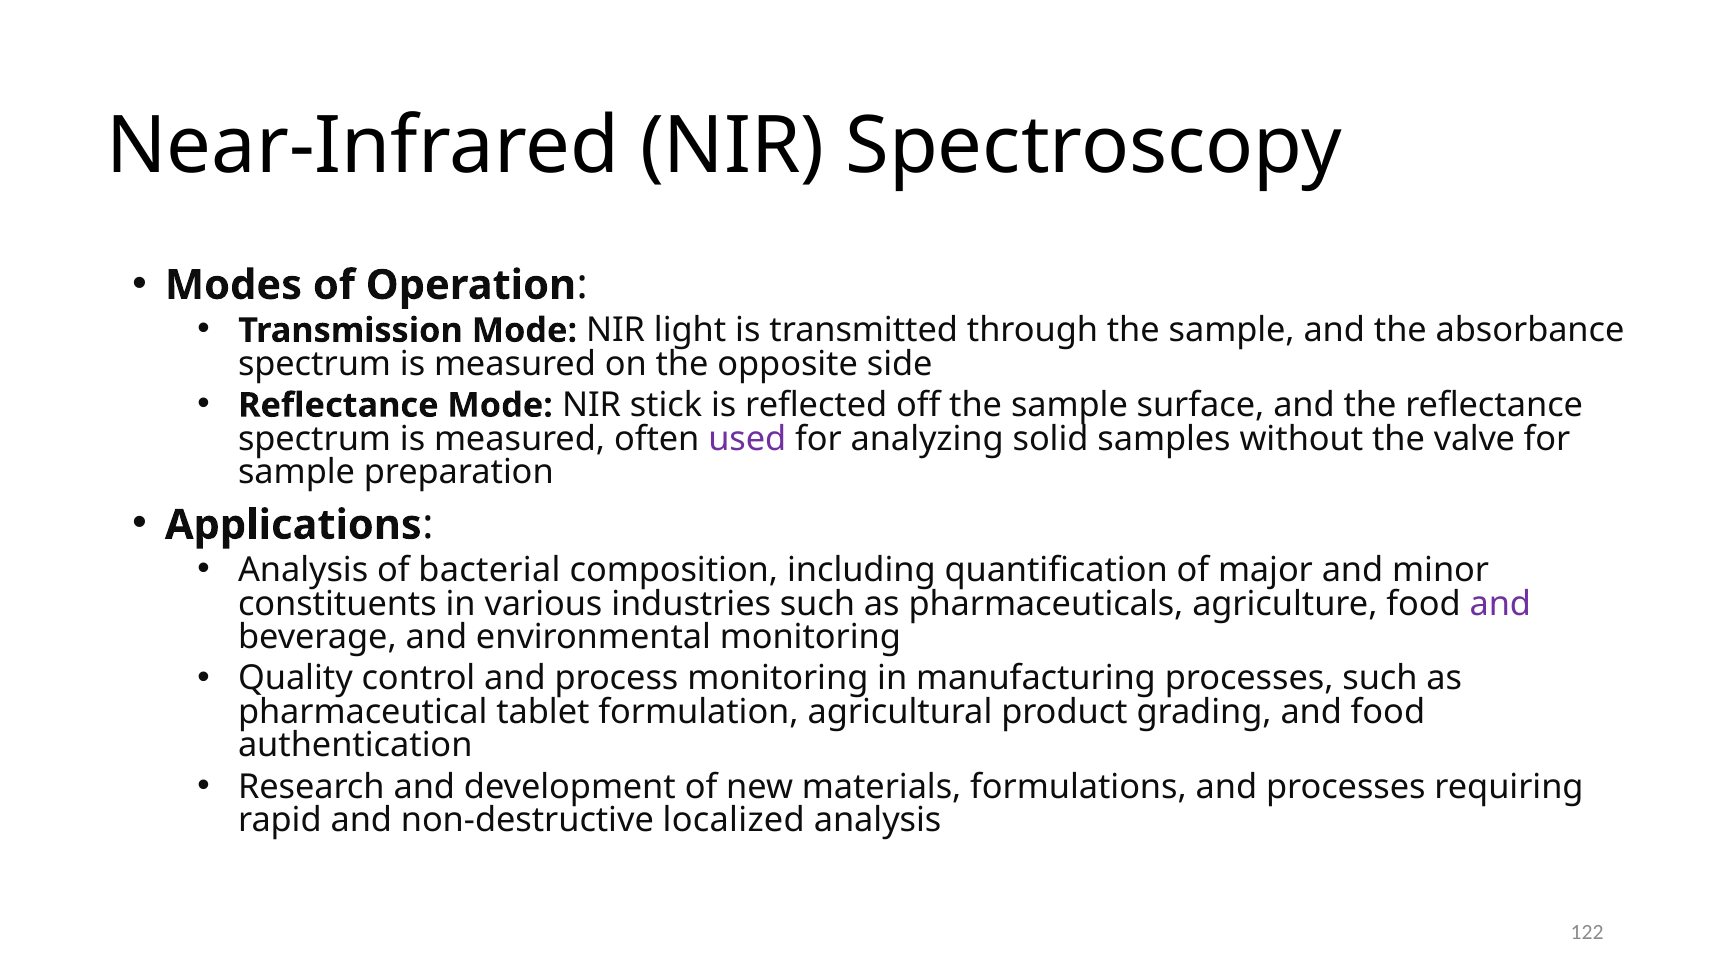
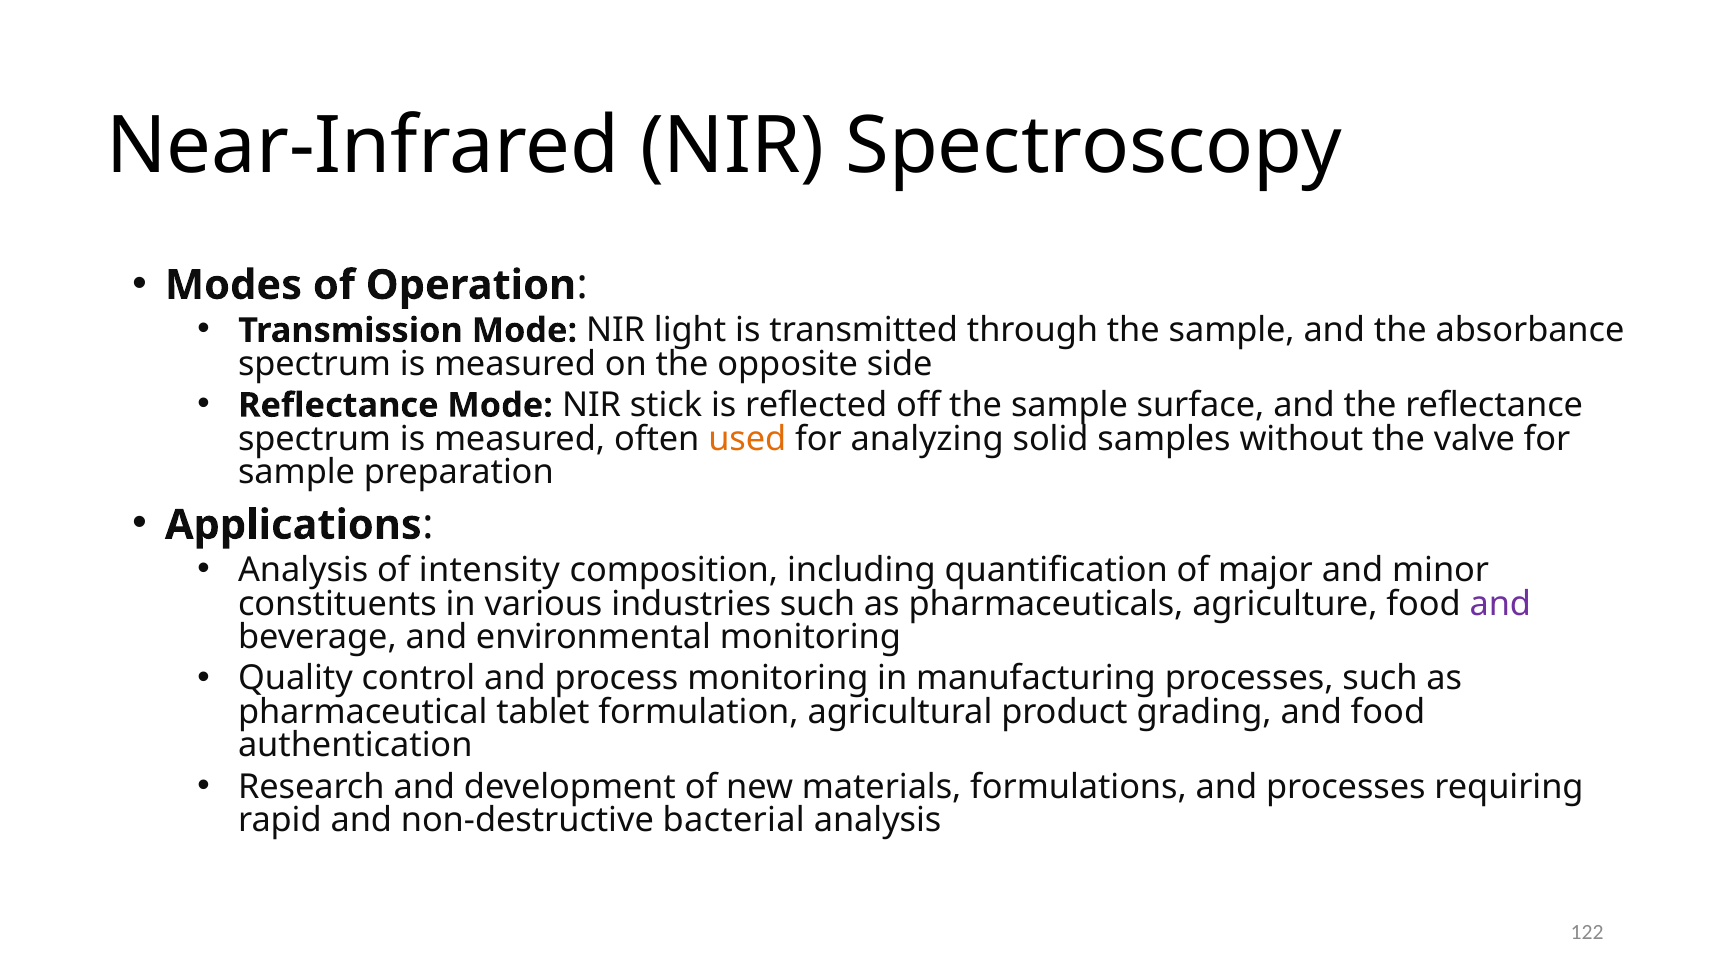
used colour: purple -> orange (747, 439)
bacterial: bacterial -> intensity (489, 570)
localized: localized -> bacterial (734, 820)
